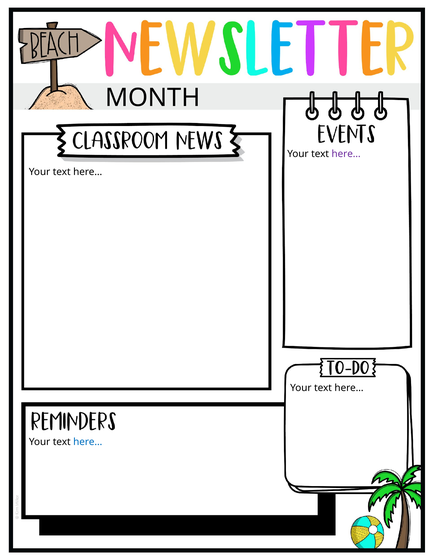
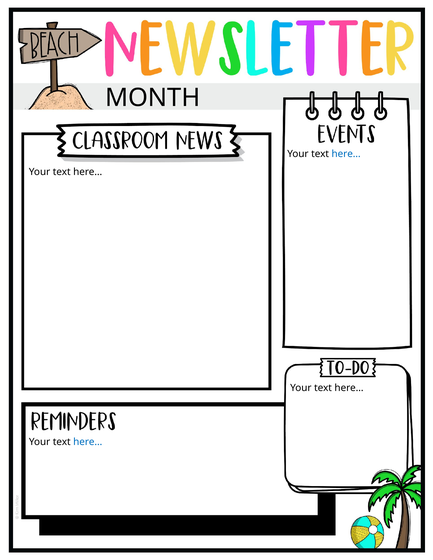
here… colour: purple -> blue (346, 154)
